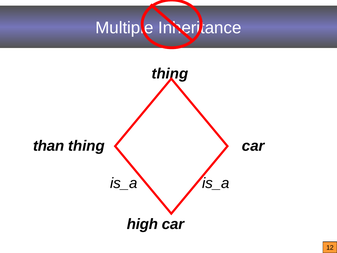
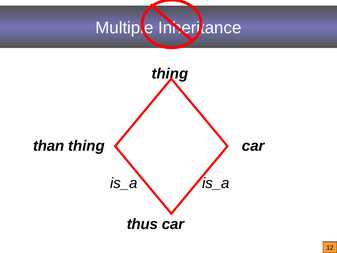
high: high -> thus (142, 224)
